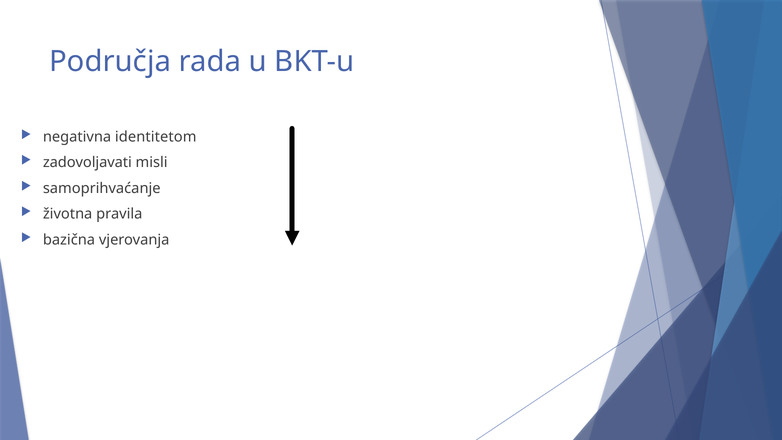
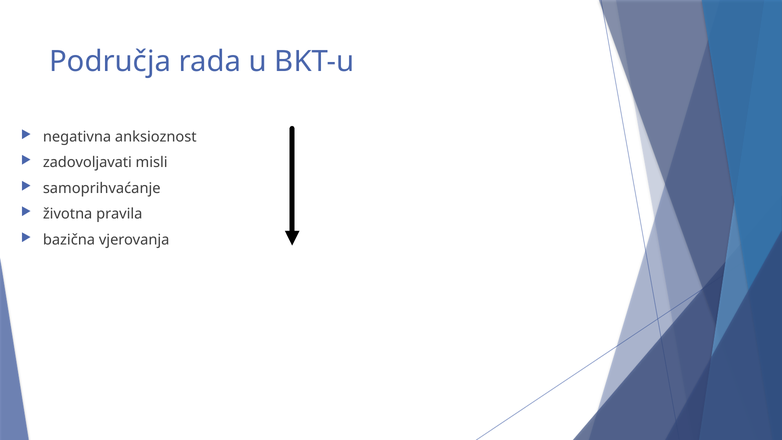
identitetom: identitetom -> anksioznost (156, 137)
